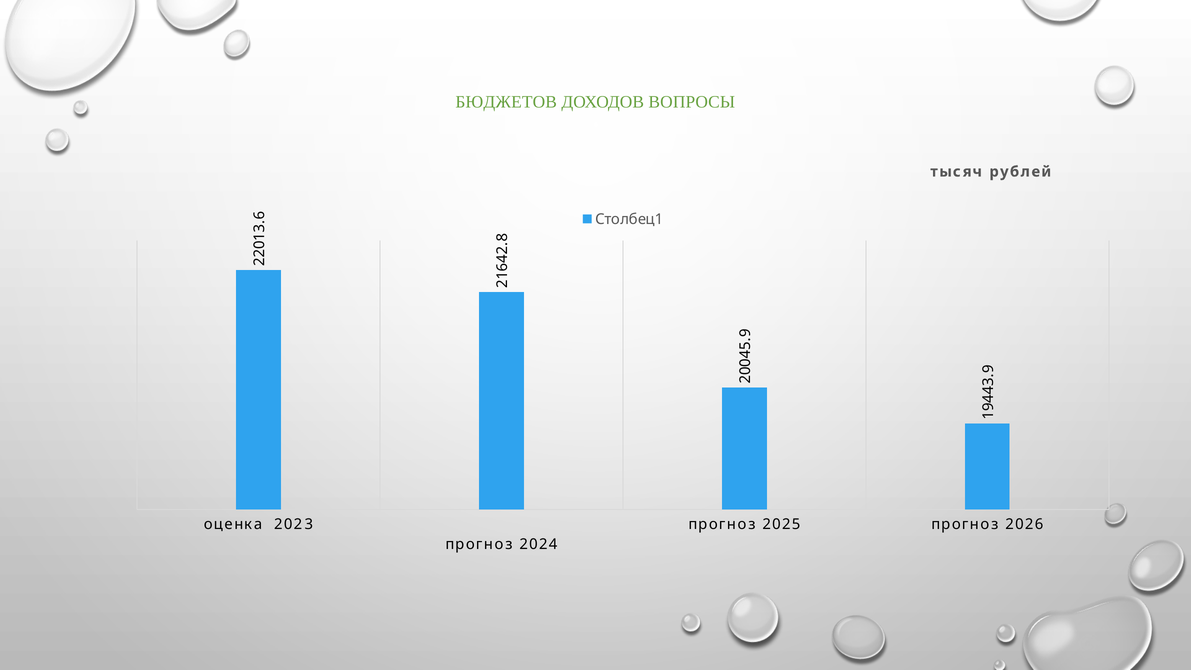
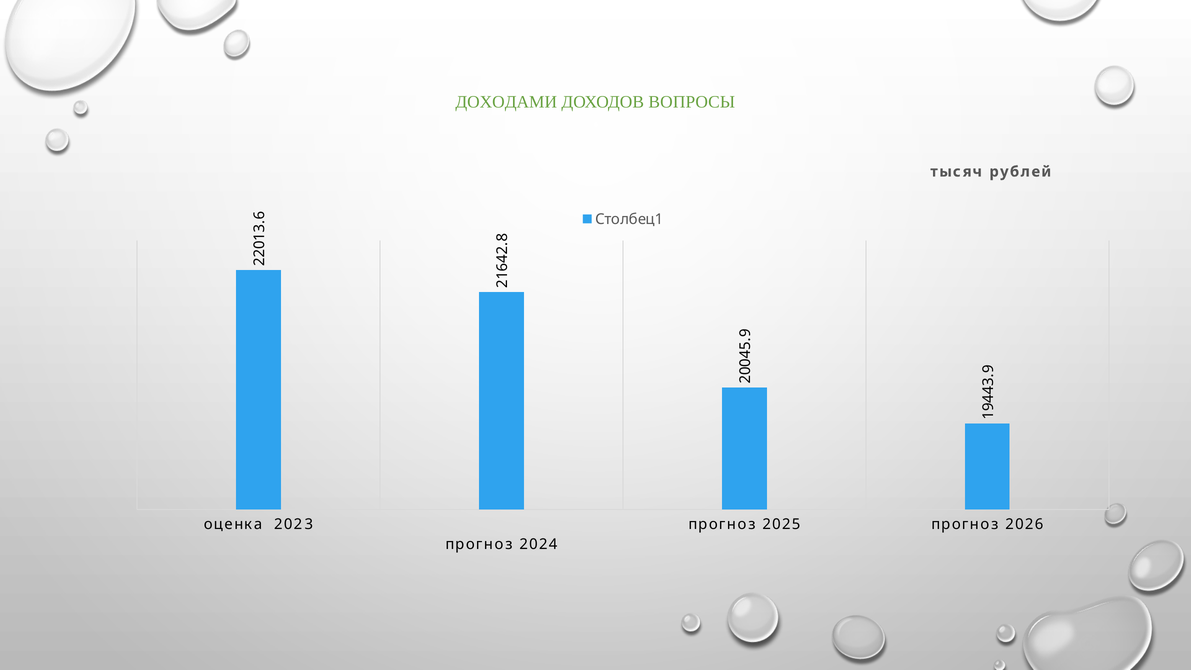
БЮДЖЕТОВ: БЮДЖЕТОВ -> ДОХОДАМИ (506, 102)
